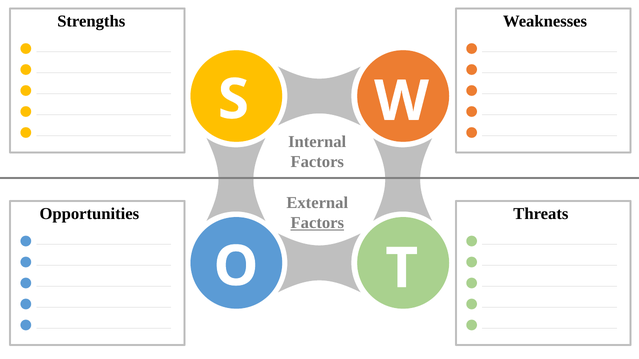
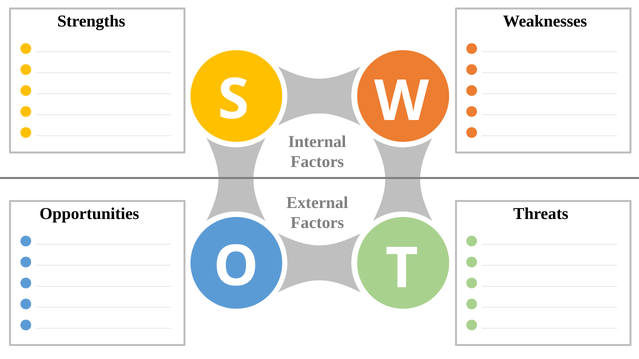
Factors underline: present -> none (317, 223)
